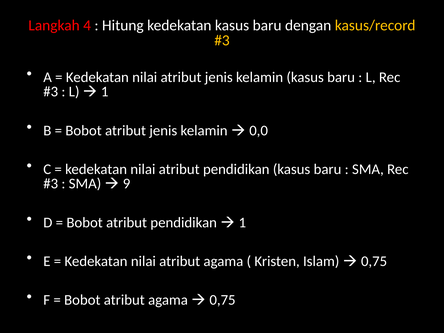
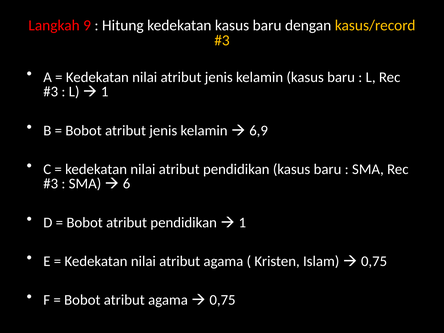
4: 4 -> 9 (87, 25)
0,0: 0,0 -> 6,9 (259, 131)
9: 9 -> 6 (127, 184)
